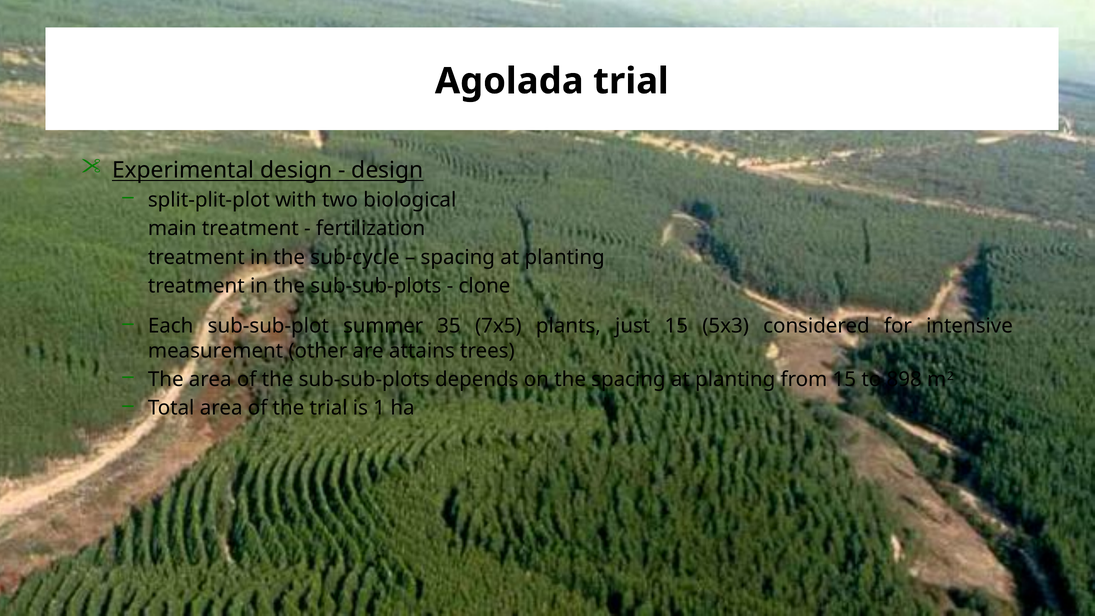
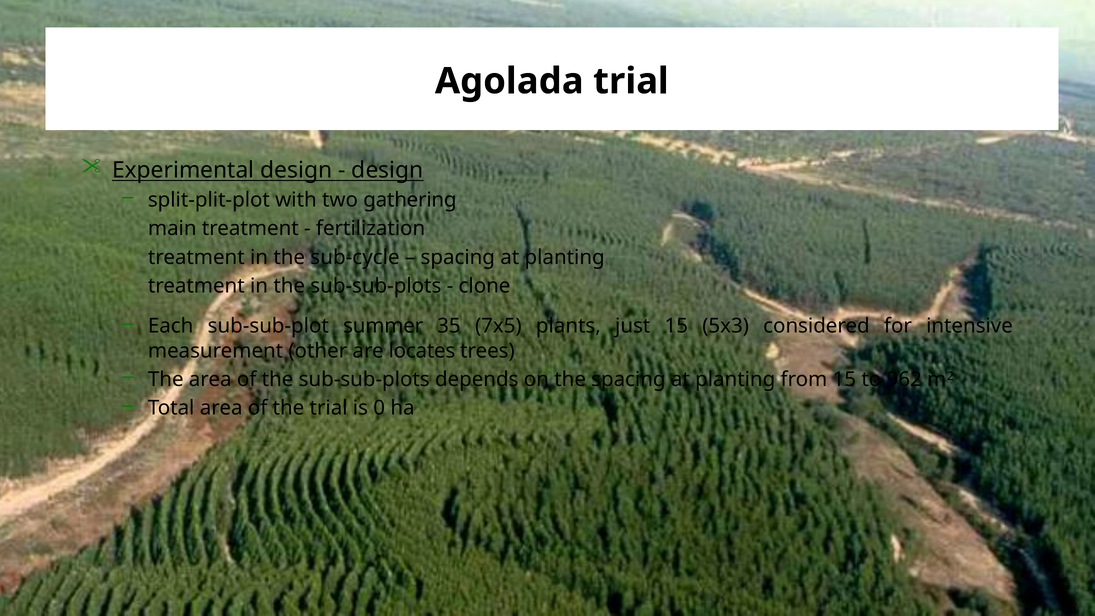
biological: biological -> gathering (410, 200)
attains: attains -> locates (422, 351)
898: 898 -> 962 (904, 379)
1: 1 -> 0 (379, 408)
